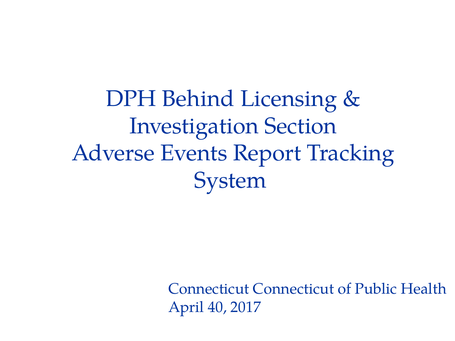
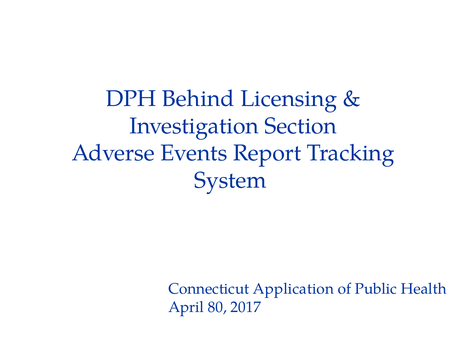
Connecticut Connecticut: Connecticut -> Application (293, 289)
40: 40 -> 80 (217, 307)
